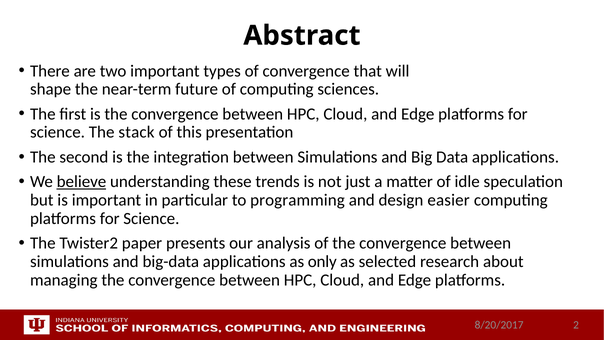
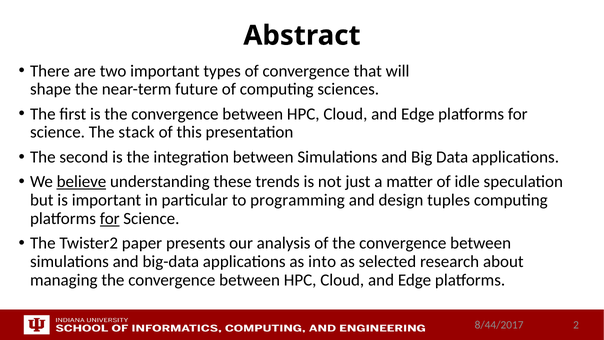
easier: easier -> tuples (449, 200)
for underline: none -> present (110, 218)
only: only -> into (322, 261)
8/20/2017: 8/20/2017 -> 8/44/2017 (499, 325)
